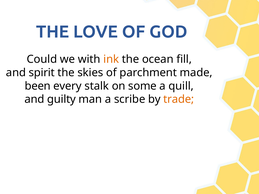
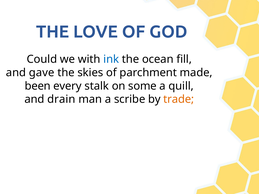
ink colour: orange -> blue (111, 59)
spirit: spirit -> gave (42, 73)
guilty: guilty -> drain (61, 99)
